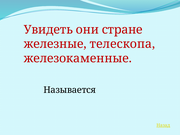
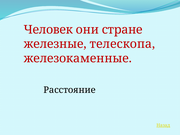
Увидеть: Увидеть -> Человек (48, 30)
Называется: Называется -> Расстояние (70, 90)
